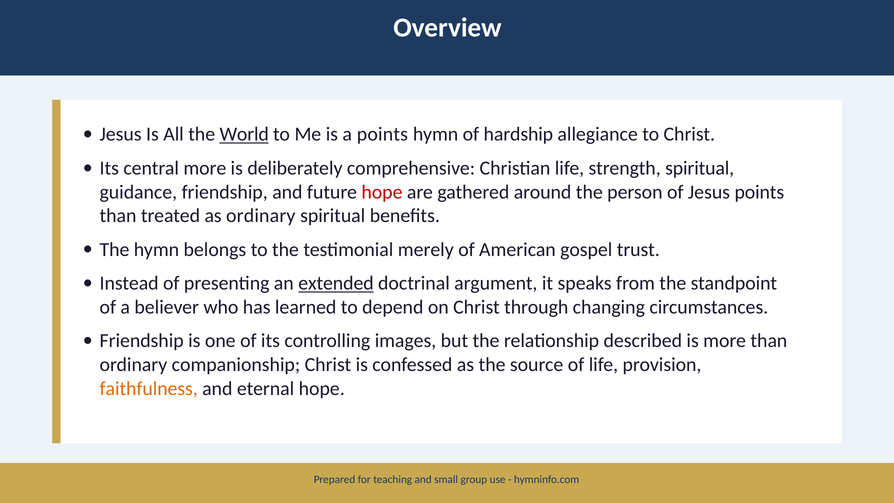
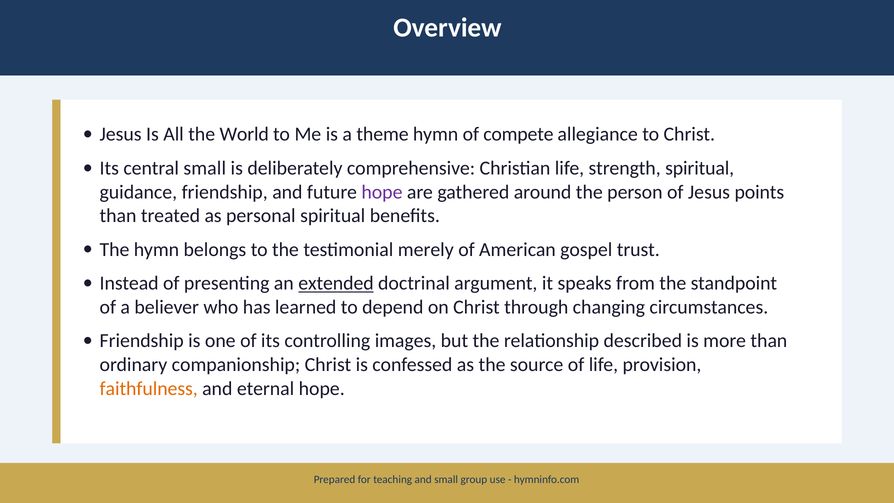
World underline: present -> none (244, 134)
a points: points -> theme (383, 134)
hardship: hardship -> compete (518, 134)
central more: more -> small (205, 168)
hope colour: red -> purple (382, 192)
as ordinary: ordinary -> personal (261, 216)
